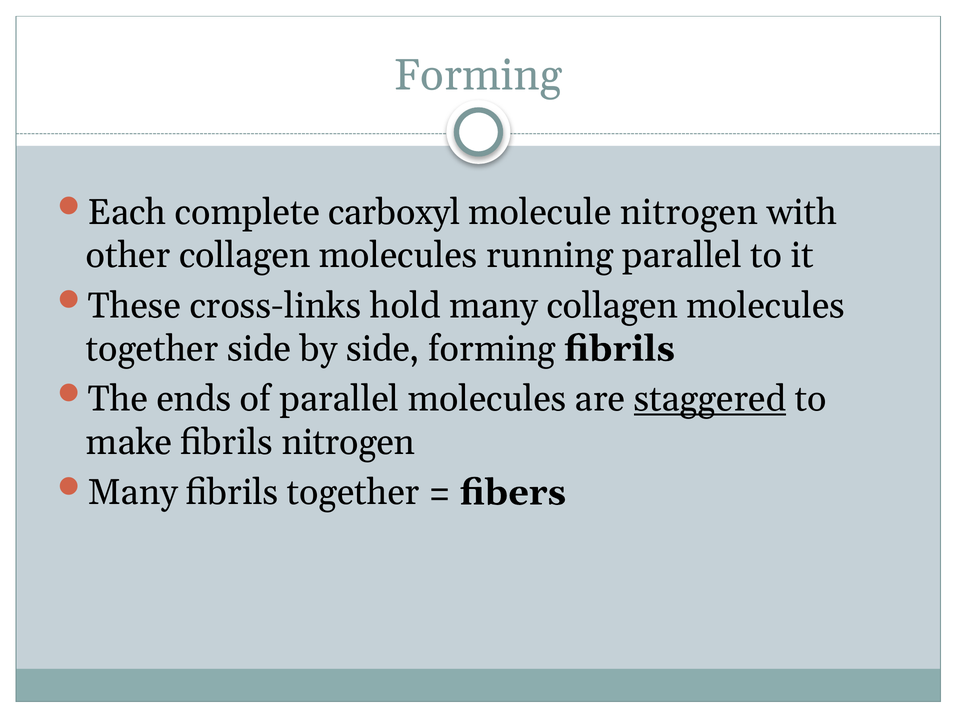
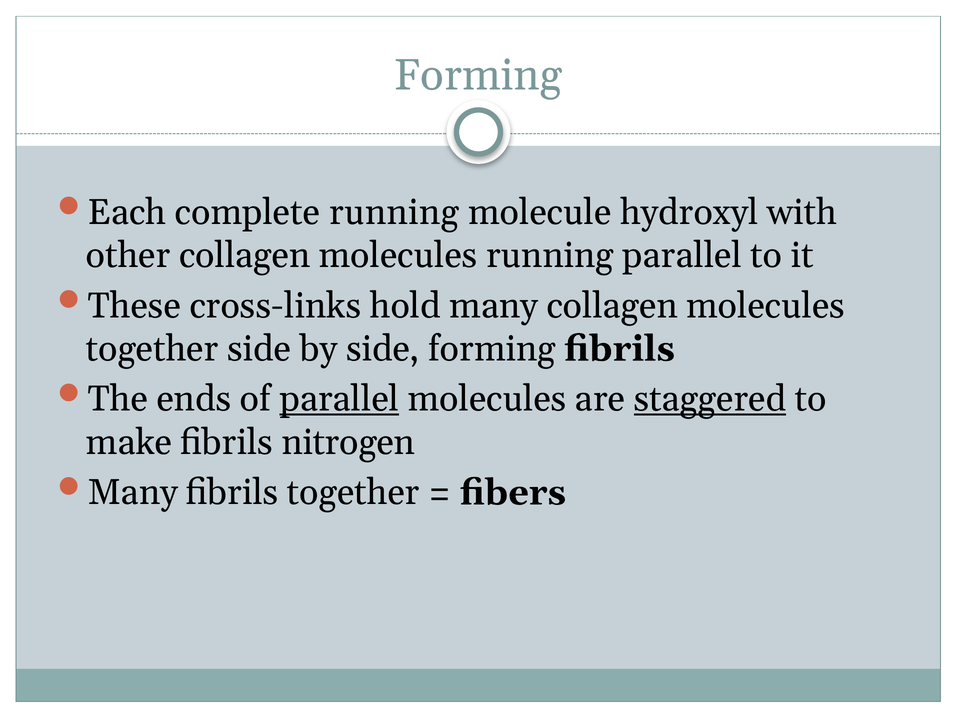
complete carboxyl: carboxyl -> running (394, 212)
molecule nitrogen: nitrogen -> hydroxyl (689, 212)
parallel underline: none -> present (339, 399)
